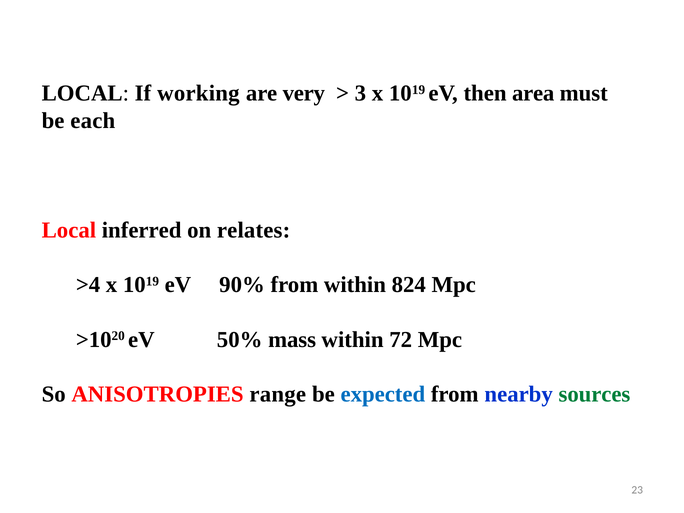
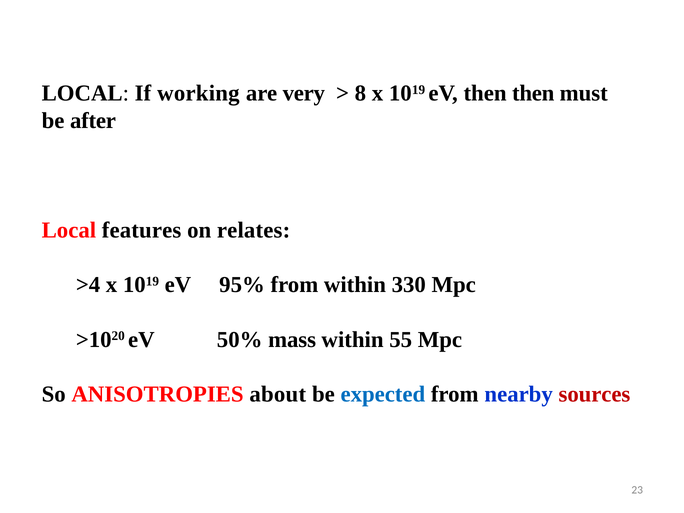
3: 3 -> 8 (360, 93)
then area: area -> then (533, 93)
each: each -> after (93, 121)
inferred: inferred -> features (142, 230)
90%: 90% -> 95% (242, 285)
824: 824 -> 330 (409, 285)
72: 72 -> 55 (401, 340)
range: range -> about (278, 394)
sources colour: green -> red (594, 394)
